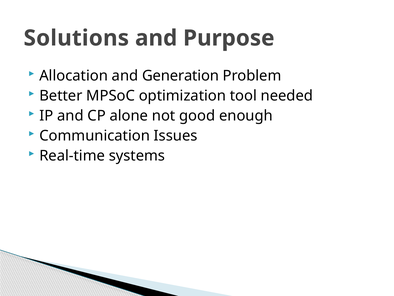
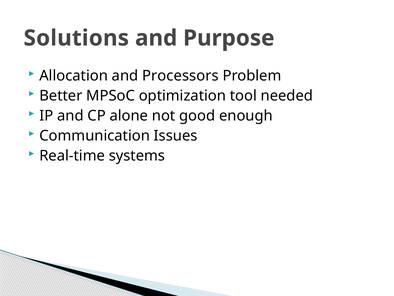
Generation: Generation -> Processors (180, 76)
